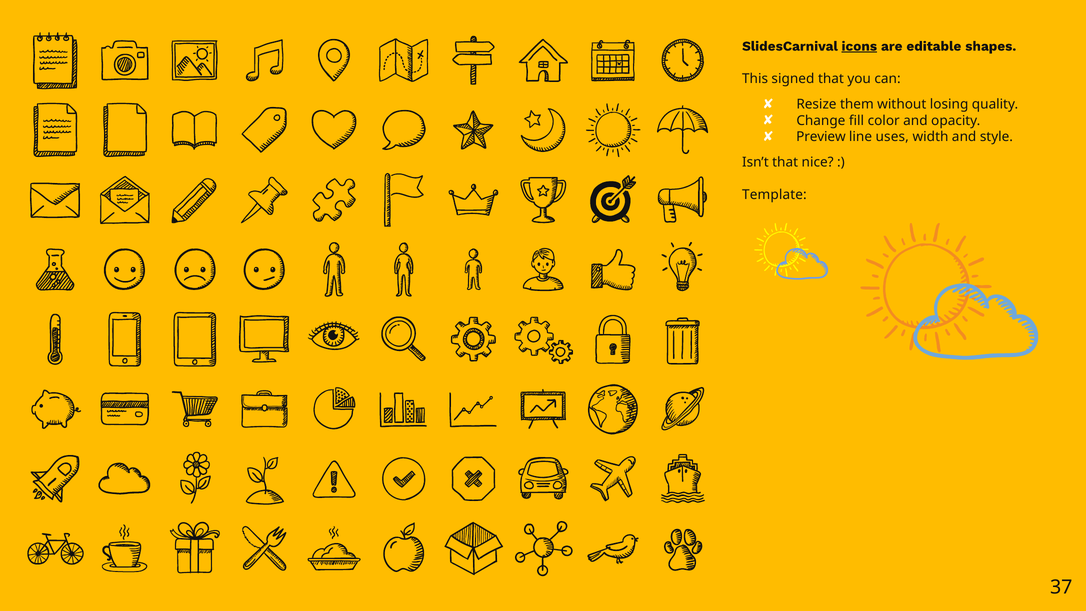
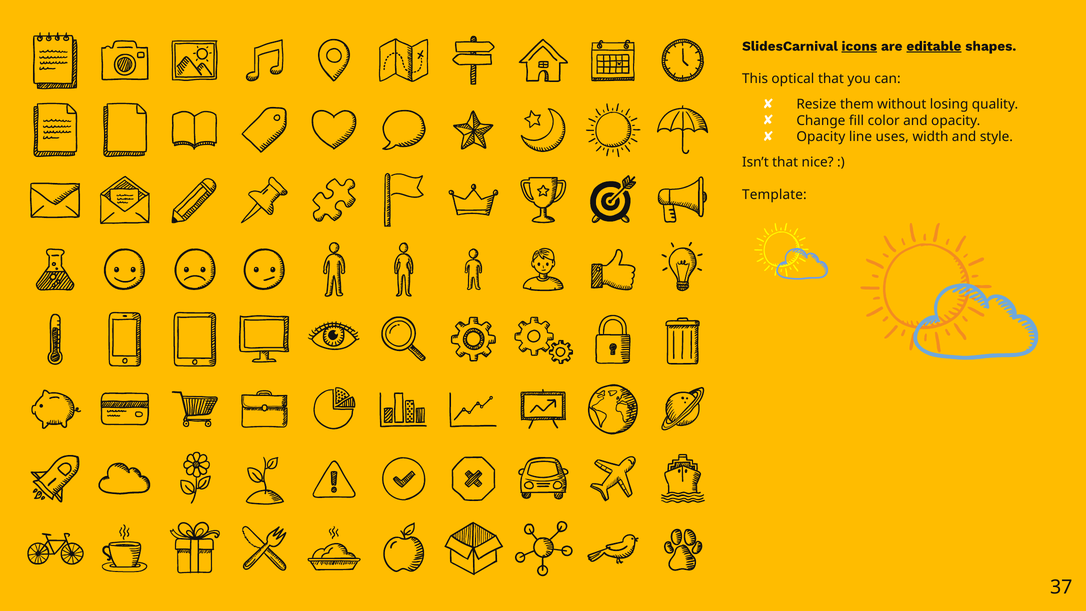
editable underline: none -> present (934, 46)
signed: signed -> optical (793, 79)
Preview: Preview -> Opacity (821, 137)
